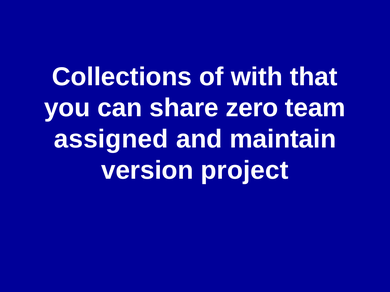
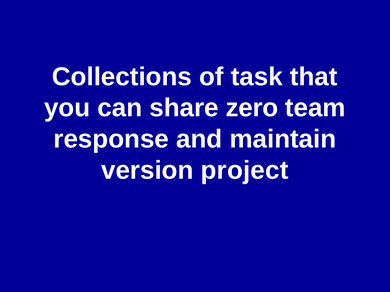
with: with -> task (257, 77)
assigned: assigned -> response (111, 139)
